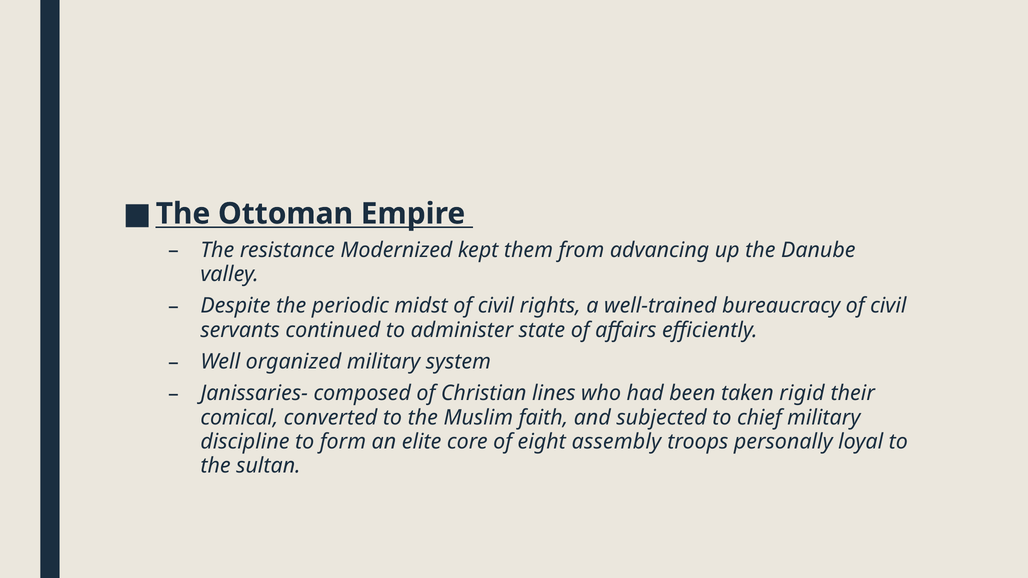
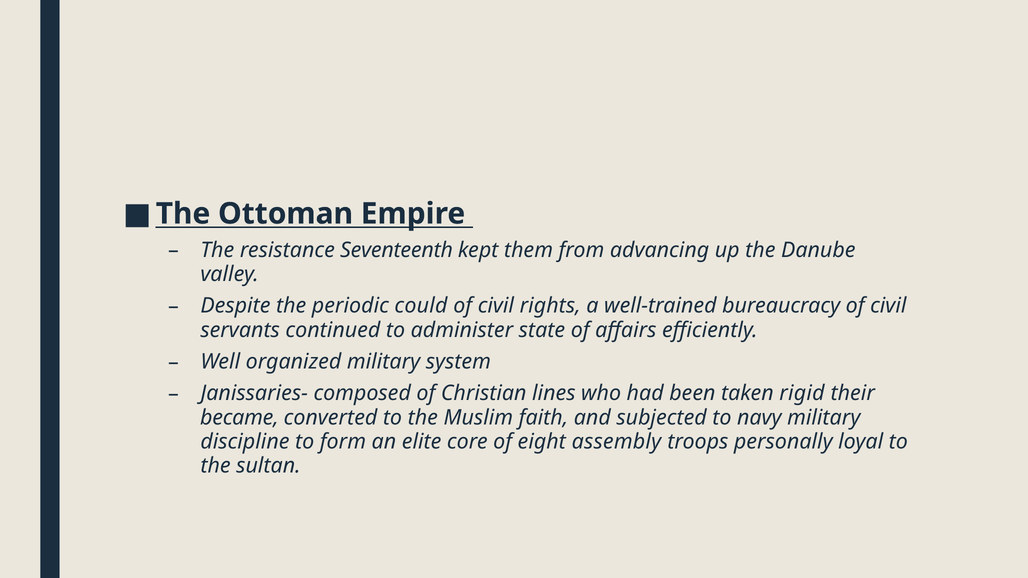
Modernized: Modernized -> Seventeenth (397, 250)
midst: midst -> could (421, 306)
comical: comical -> became (239, 418)
chief: chief -> navy (759, 418)
